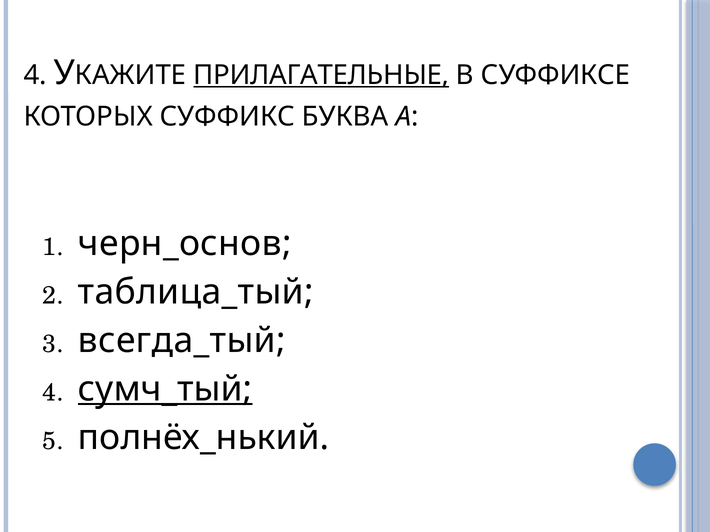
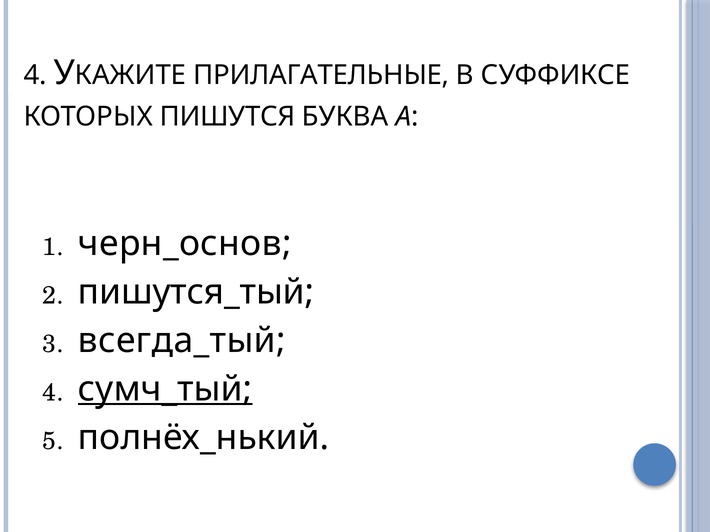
ПРИЛАГАТЕЛЬНЫЕ underline: present -> none (321, 75)
СУФФИКС: СУФФИКС -> ПИШУТСЯ (227, 117)
таблица_тый: таблица_тый -> пишутся_тый (196, 292)
